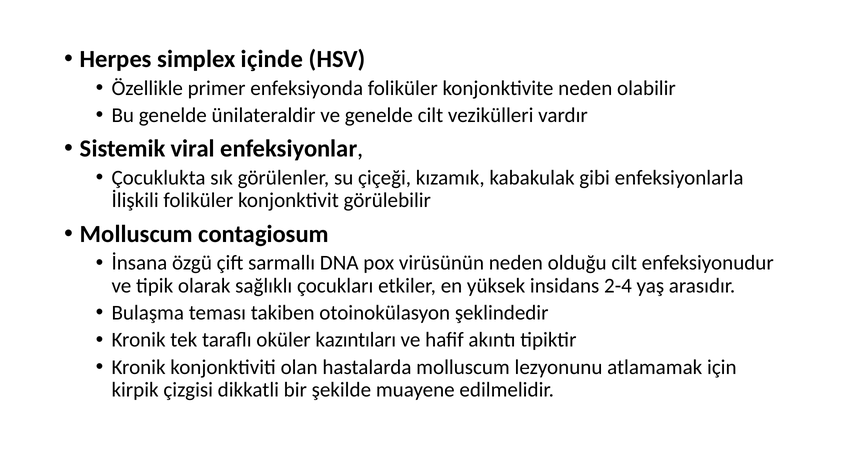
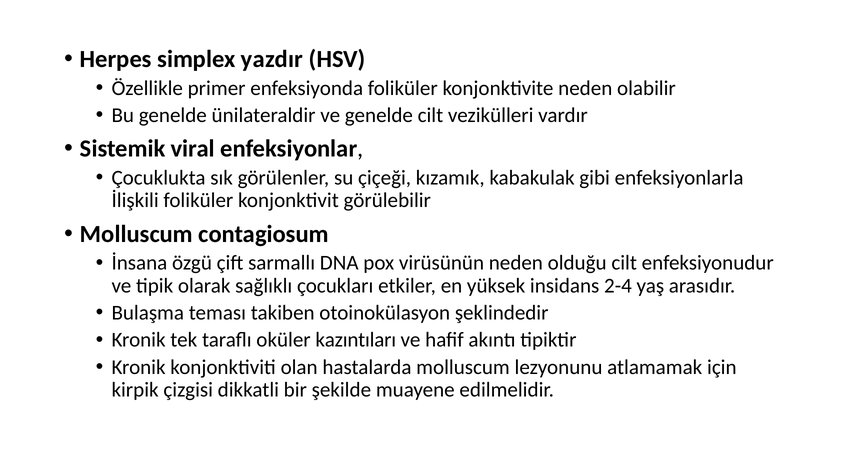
içinde: içinde -> yazdır (272, 59)
